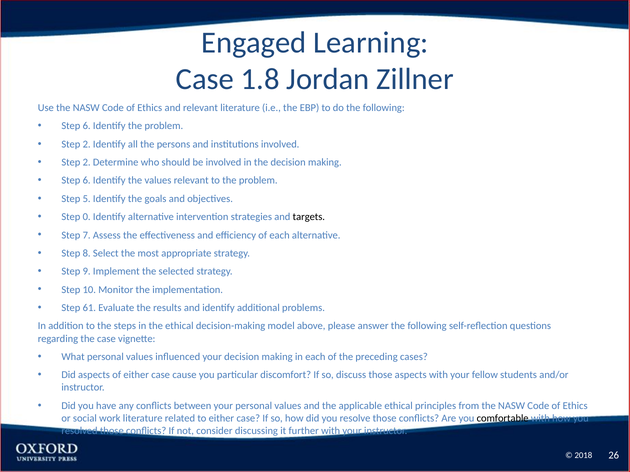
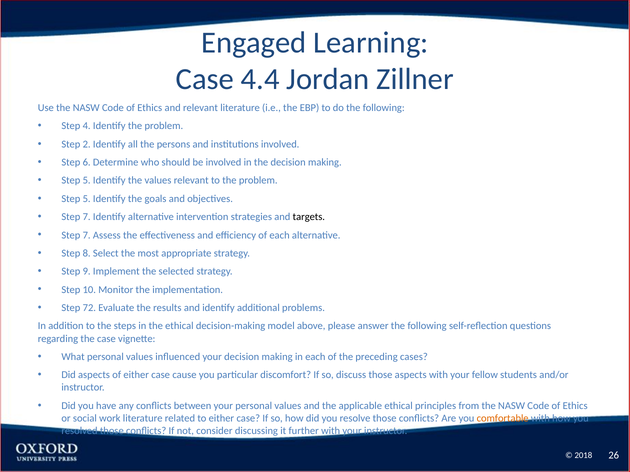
1.8: 1.8 -> 4.4 (260, 79)
6: 6 -> 4 (87, 126)
2: 2 -> 6 (87, 162)
6: 6 -> 5 (87, 181)
0: 0 -> 7 (87, 217)
61: 61 -> 72 (89, 308)
comfortable colour: black -> orange (503, 419)
